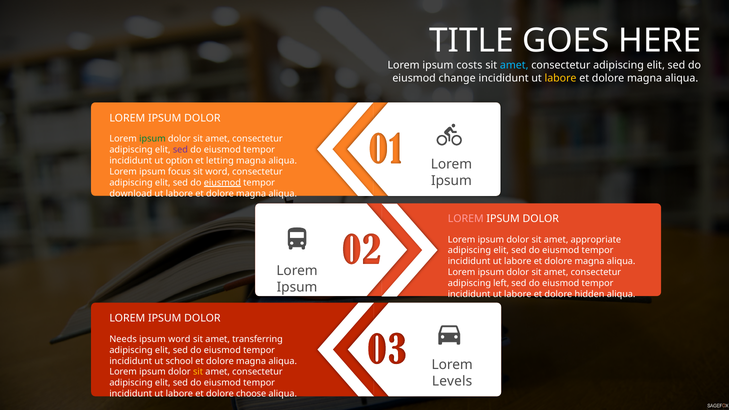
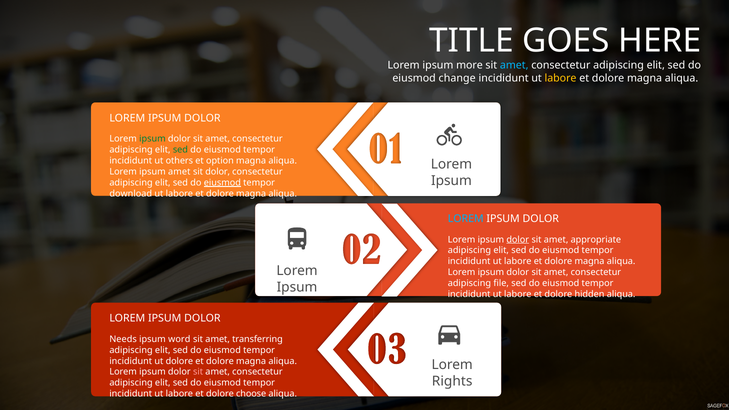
costs: costs -> more (469, 65)
sed colour: purple -> green (180, 150)
option: option -> others (179, 161)
letting: letting -> option (220, 161)
ipsum focus: focus -> amet (179, 172)
sit word: word -> dolor (218, 172)
LOREM colour: pink -> light blue (466, 219)
dolor underline: none -> present (518, 240)
left: left -> file (501, 283)
ut school: school -> dolore (179, 361)
sit colour: yellow -> pink (198, 372)
Levels: Levels -> Rights (452, 381)
